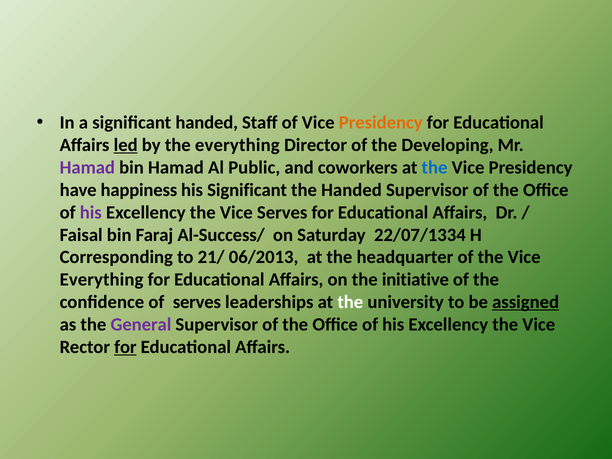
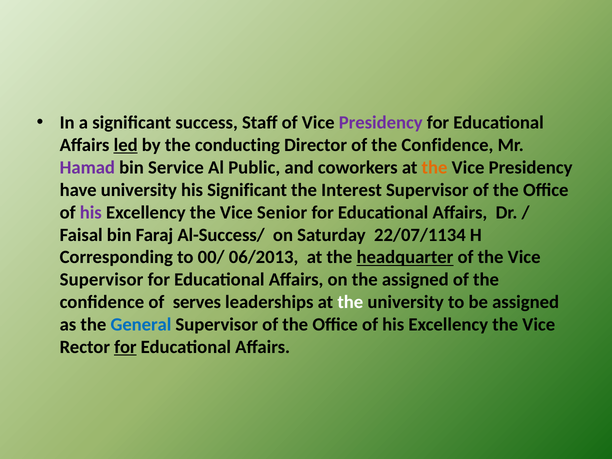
significant handed: handed -> success (207, 123)
Presidency colour: orange -> purple (381, 123)
the everything: everything -> conducting (237, 145)
Director of the Developing: Developing -> Confidence (447, 145)
bin Hamad: Hamad -> Service (176, 168)
the colour: blue -> orange (435, 168)
have happiness: happiness -> university (139, 190)
the Handed: Handed -> Interest (352, 190)
Vice Serves: Serves -> Senior (282, 212)
22/07/1334: 22/07/1334 -> 22/07/1134 (420, 235)
21/: 21/ -> 00/ (211, 257)
headquarter underline: none -> present (405, 257)
Everything: Everything -> Supervisor (102, 280)
the initiative: initiative -> assigned (415, 280)
assigned underline: present -> none (526, 302)
General colour: purple -> blue (141, 325)
